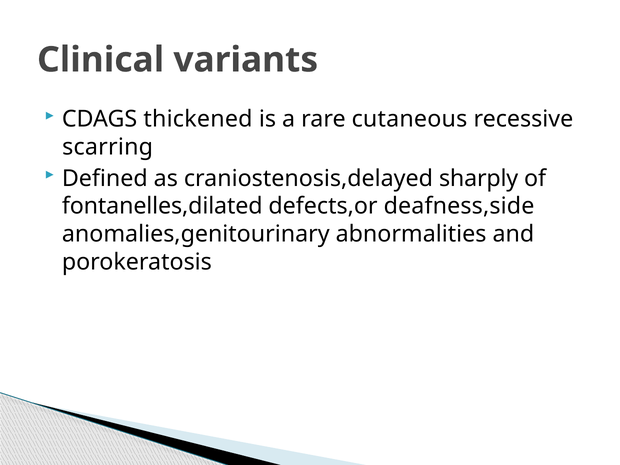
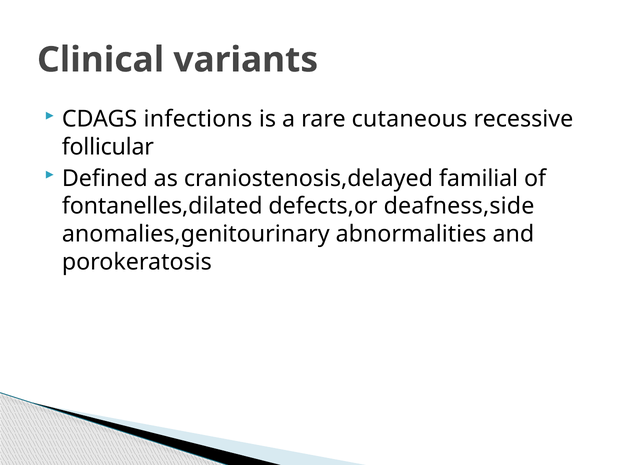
thickened: thickened -> infections (198, 119)
scarring: scarring -> follicular (108, 147)
sharply: sharply -> familial (479, 178)
